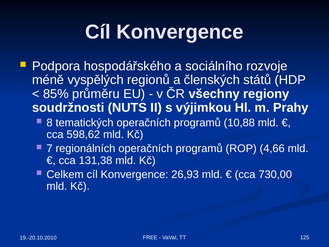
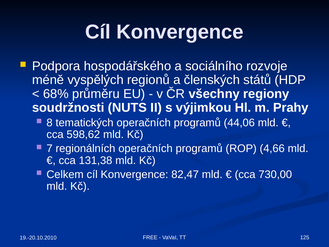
85%: 85% -> 68% (56, 94)
10,88: 10,88 -> 44,06 (239, 123)
26,93: 26,93 -> 82,47 (185, 174)
